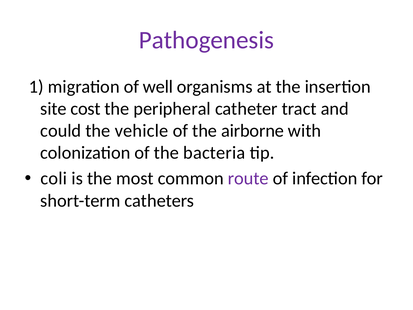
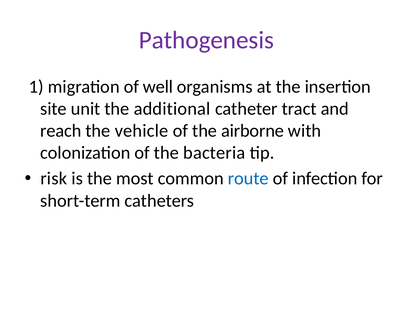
cost: cost -> unit (86, 109)
peripheral: peripheral -> additional (172, 109)
could: could -> reach (61, 131)
coli: coli -> risk (54, 178)
route colour: purple -> blue (248, 178)
